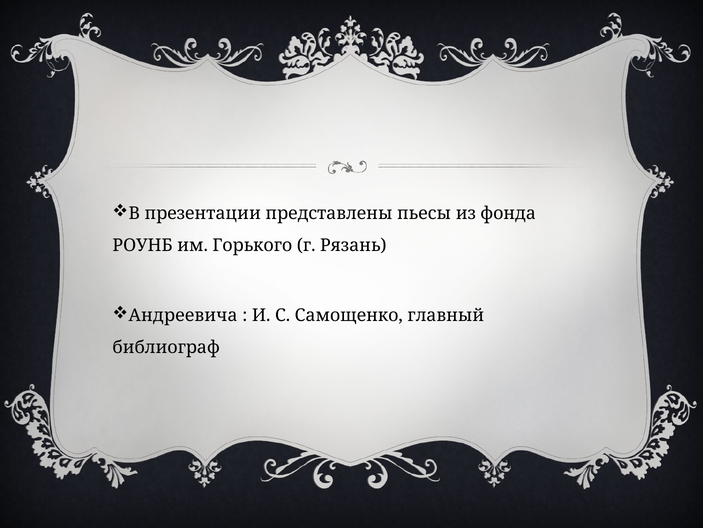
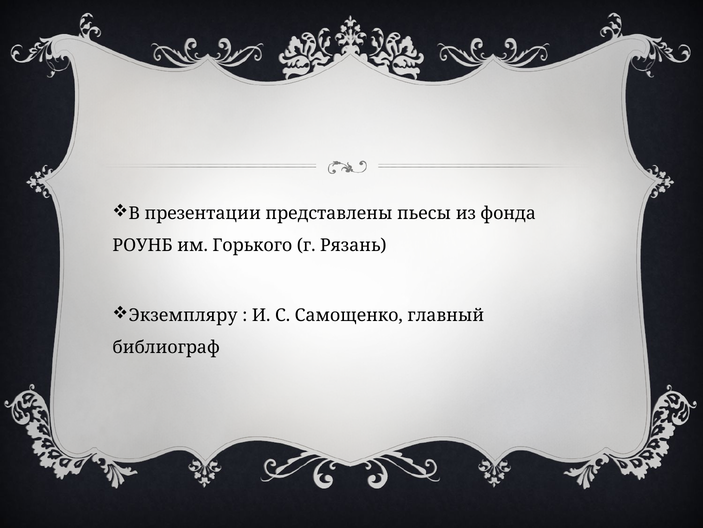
Андреевича: Андреевича -> Экземпляру (183, 315)
